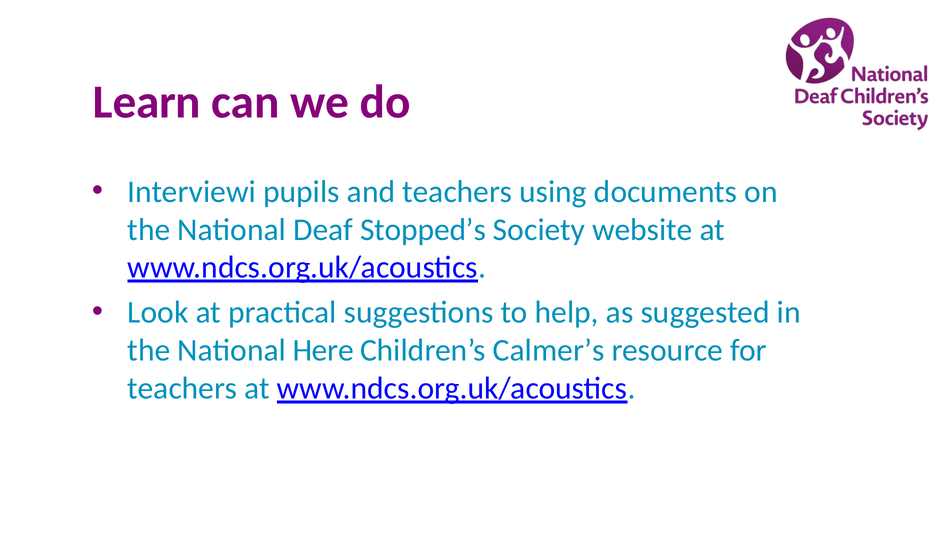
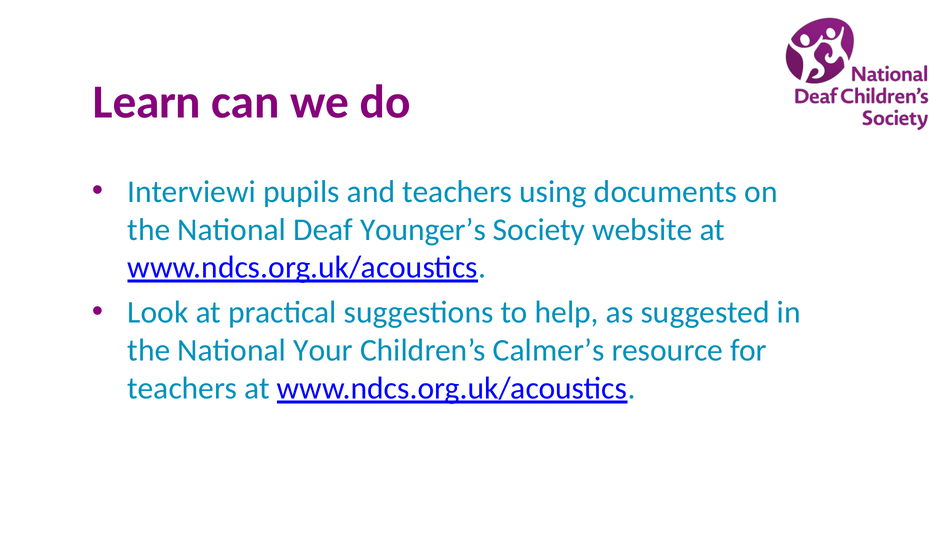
Stopped’s: Stopped’s -> Younger’s (423, 230)
Here: Here -> Your (323, 350)
